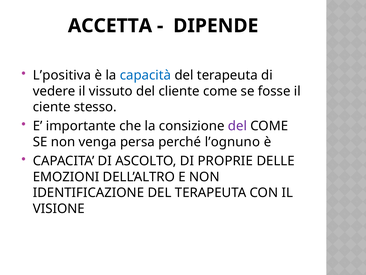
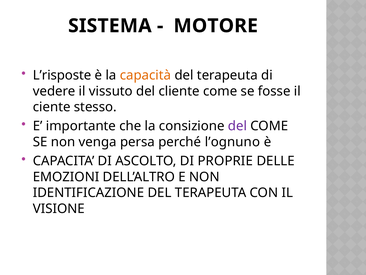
ACCETTA: ACCETTA -> SISTEMA (110, 26)
DIPENDE: DIPENDE -> MOTORE (216, 26)
L’positiva: L’positiva -> L’risposte (62, 75)
capacità colour: blue -> orange (145, 75)
